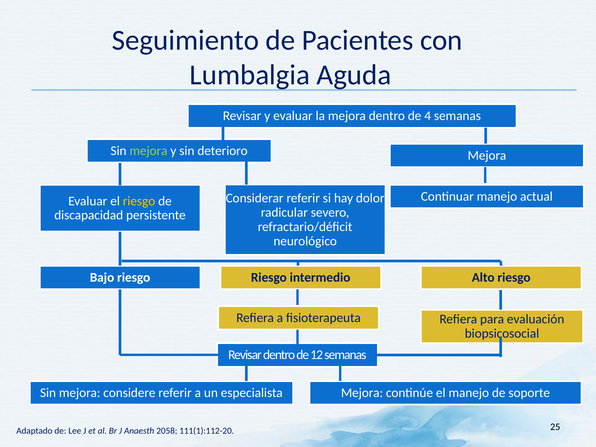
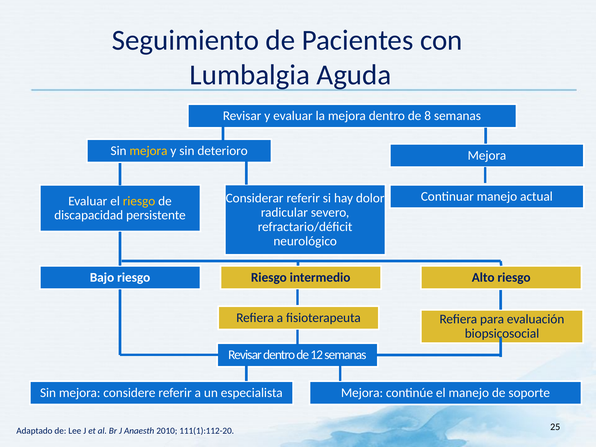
4: 4 -> 8 (428, 116)
mejora colour: light green -> yellow (148, 151)
2058: 2058 -> 2010 (167, 431)
